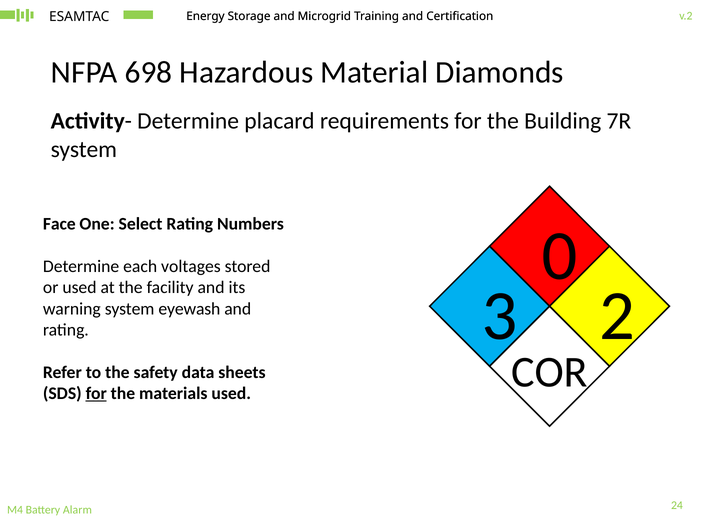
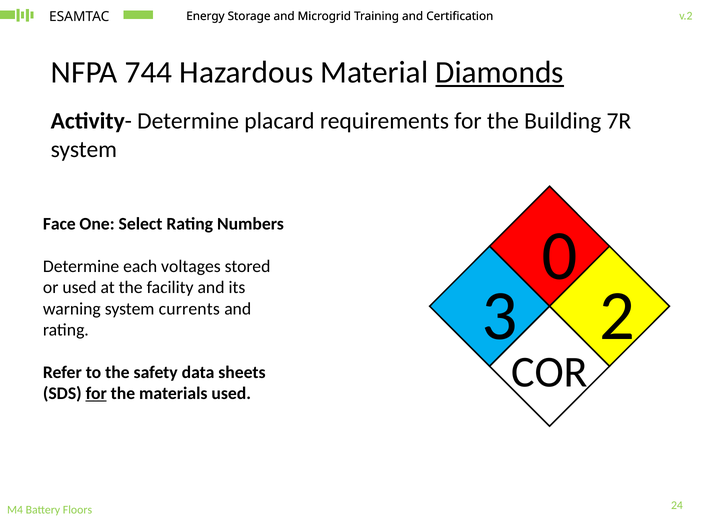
698: 698 -> 744 (149, 72)
Diamonds underline: none -> present (500, 72)
eyewash: eyewash -> currents (189, 308)
Alarm: Alarm -> Floors (77, 509)
